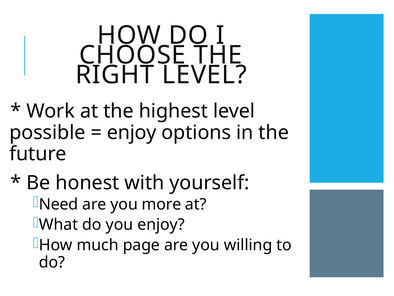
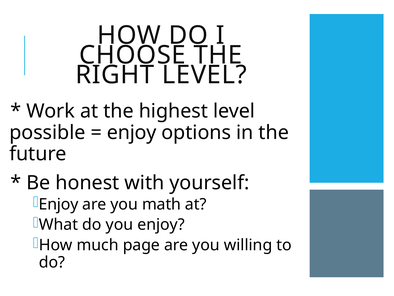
Need: Need -> Enjoy (59, 204)
more: more -> math (161, 204)
